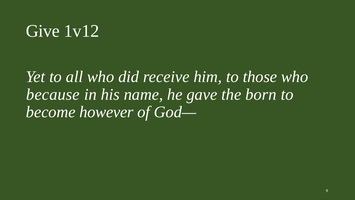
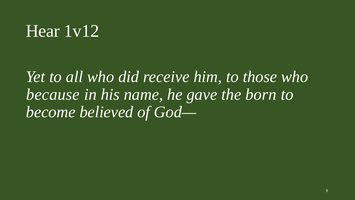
Give: Give -> Hear (43, 31)
however: however -> believed (106, 112)
